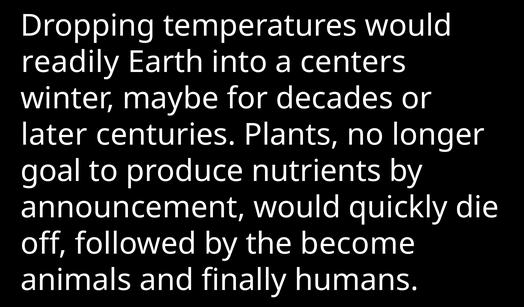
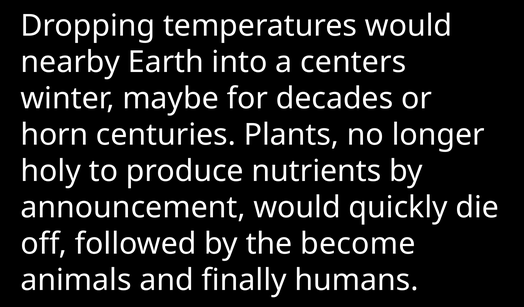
readily: readily -> nearby (70, 62)
later: later -> horn (54, 135)
goal: goal -> holy (51, 171)
